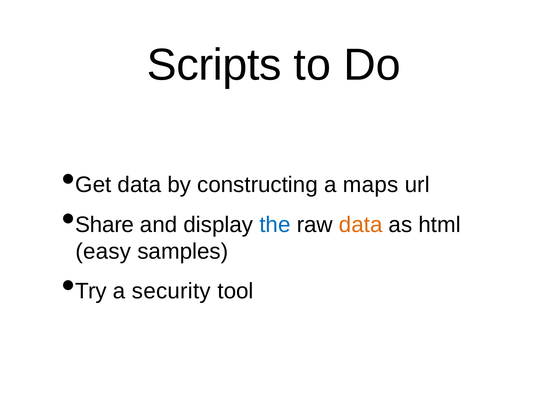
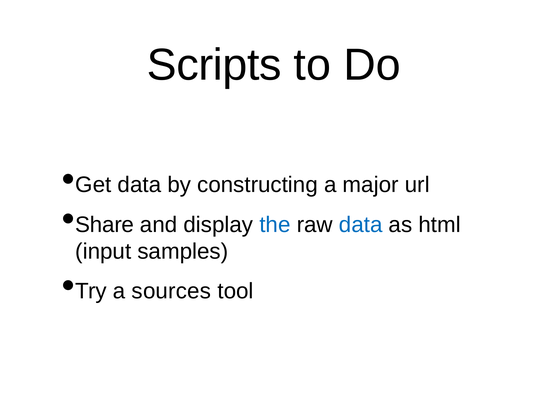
maps: maps -> major (371, 185)
data colour: orange -> blue (361, 224)
easy: easy -> input (103, 251)
security: security -> sources (171, 291)
